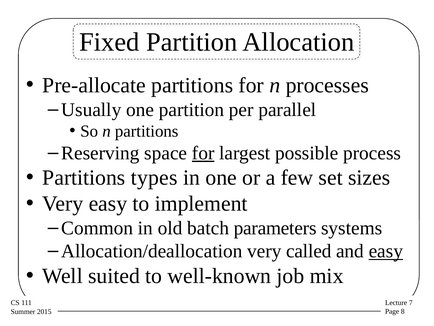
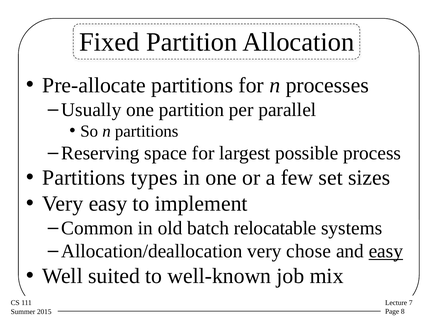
for underline: present -> none (203, 153)
parameters: parameters -> relocatable (275, 228)
called: called -> chose (309, 251)
